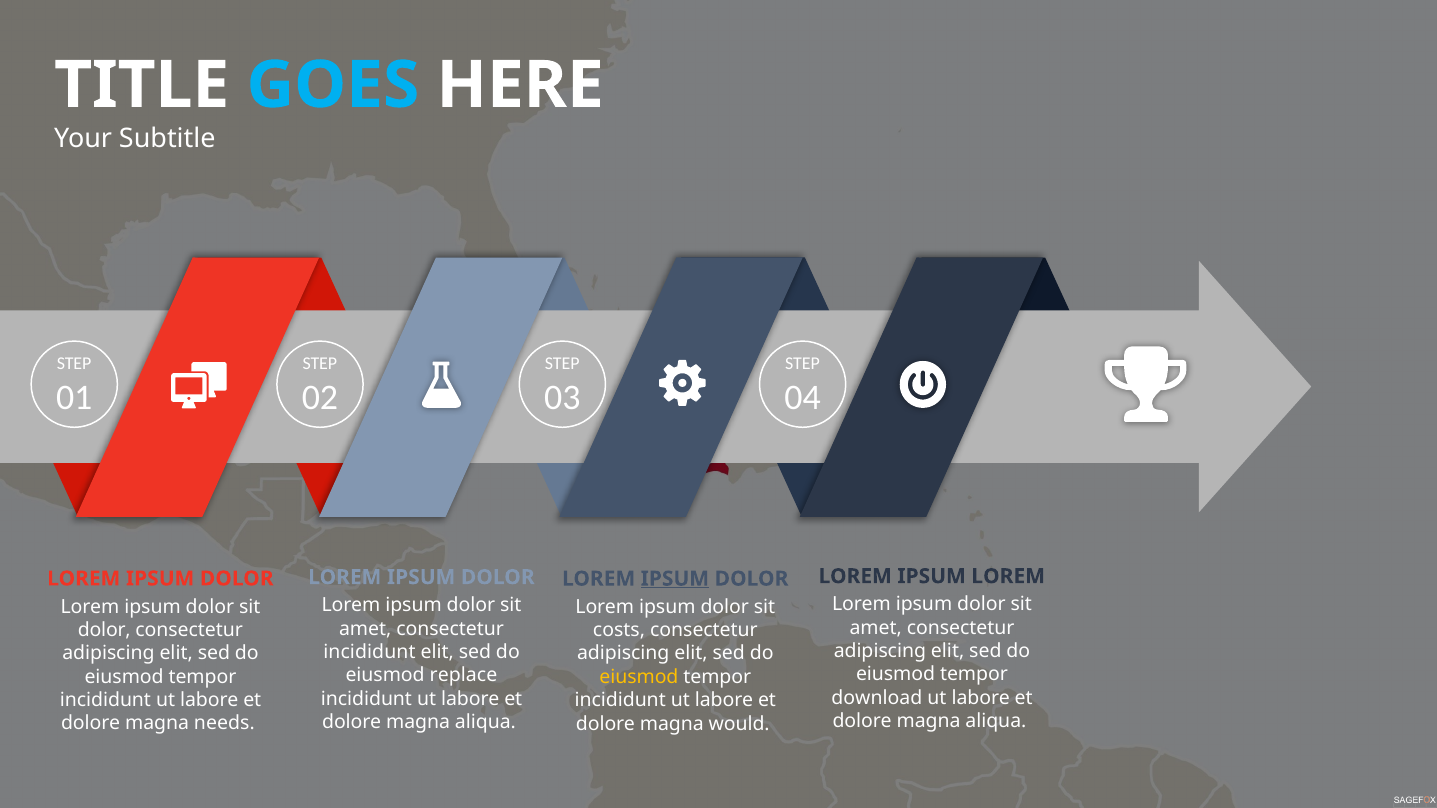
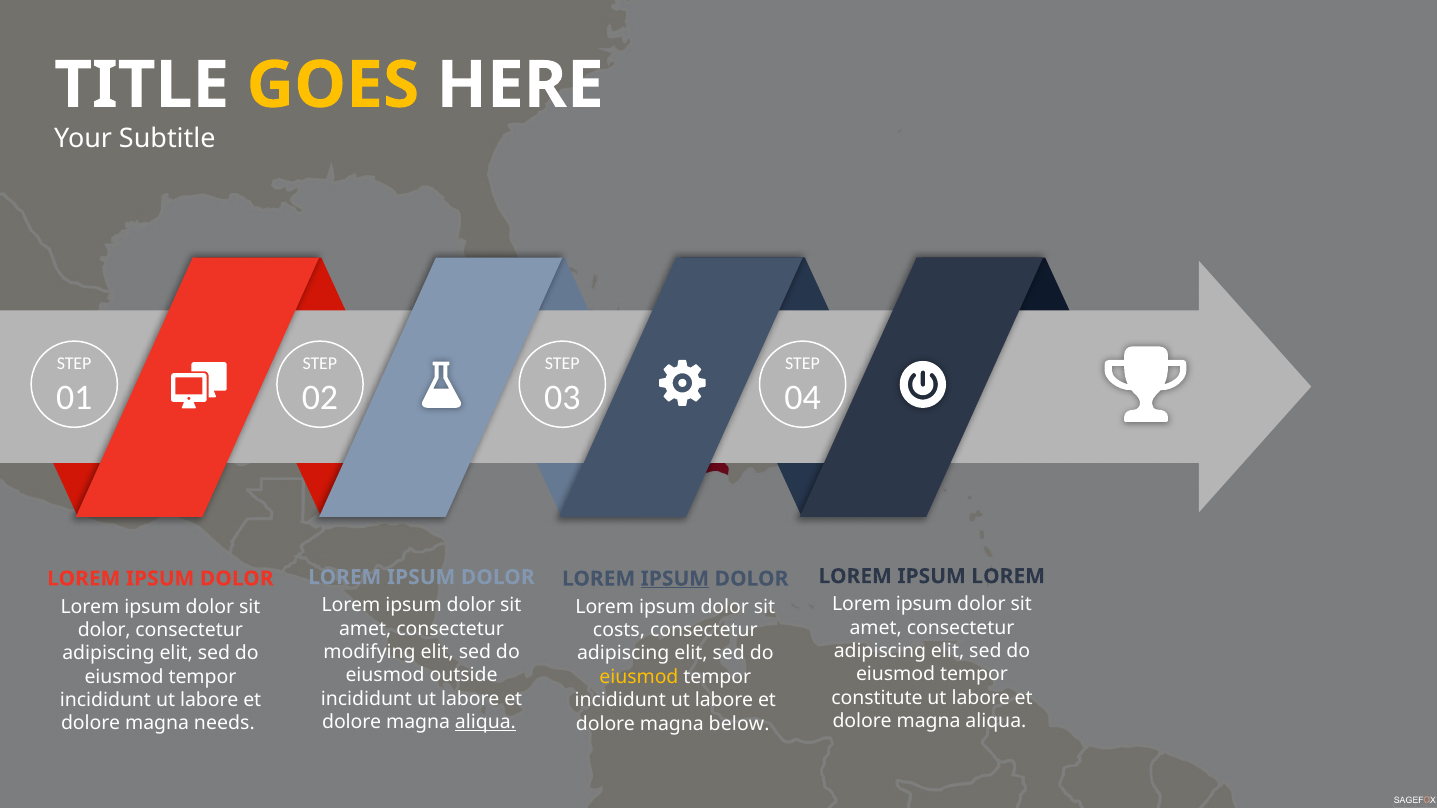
GOES colour: light blue -> yellow (333, 85)
incididunt: incididunt -> modifying (370, 652)
replace: replace -> outside (464, 676)
download: download -> constitute (877, 698)
aliqua underline: none -> present (485, 722)
would: would -> below (739, 724)
